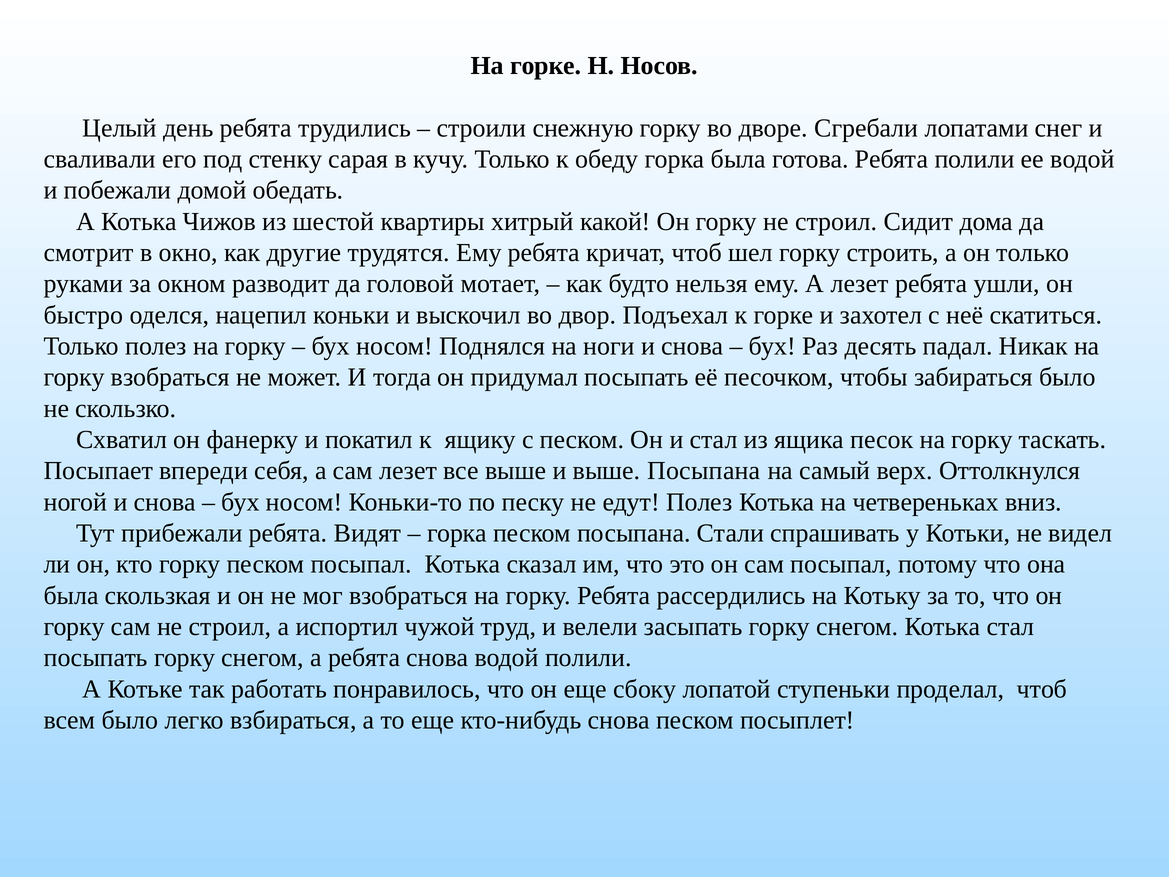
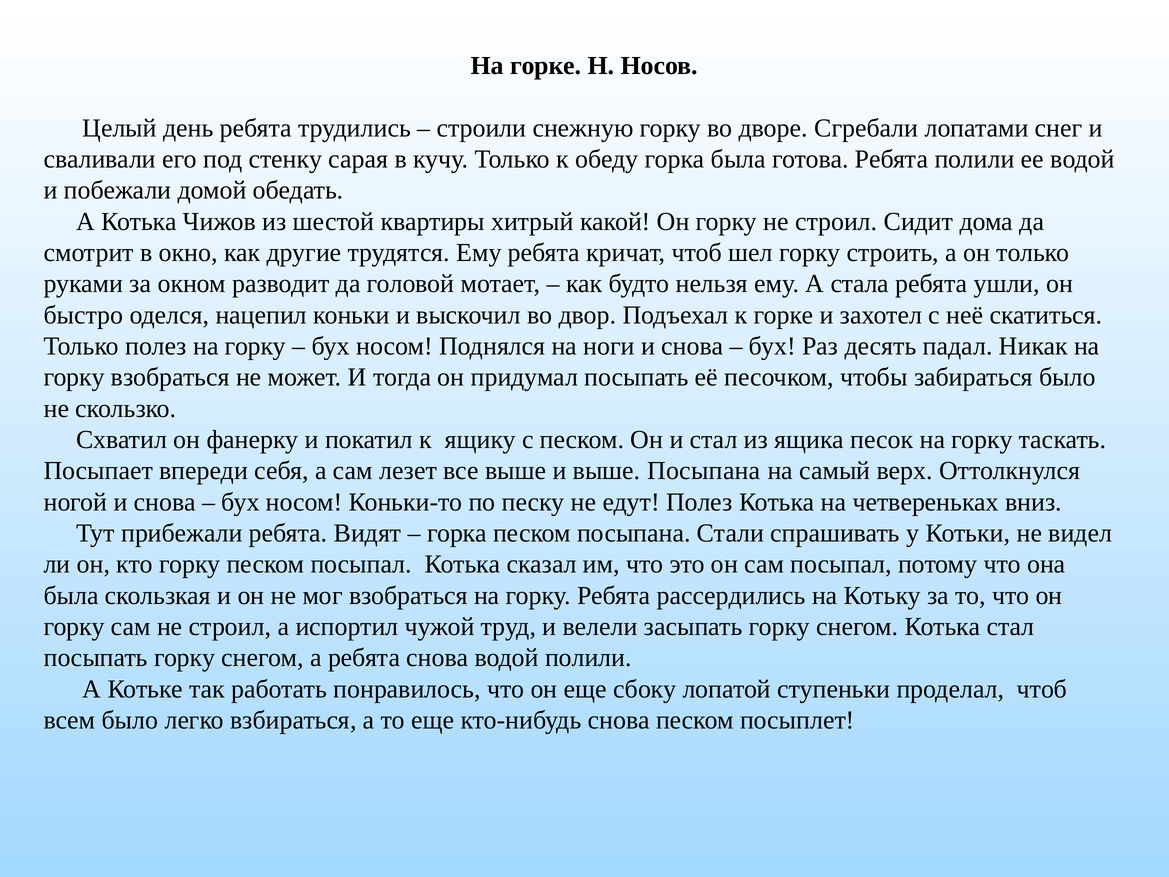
А лезет: лезет -> стала (860, 284)
